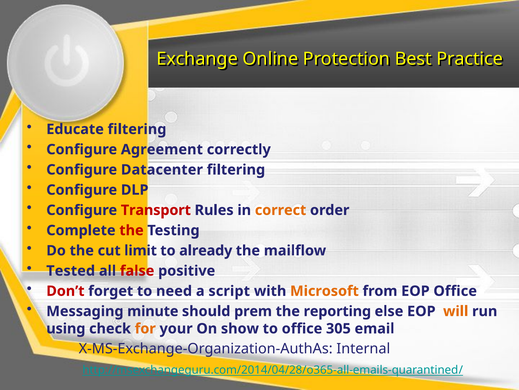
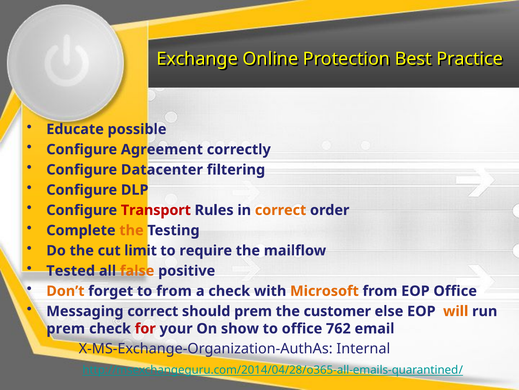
Educate filtering: filtering -> possible (137, 129)
the colour: red -> orange (131, 230)
already: already -> require (206, 250)
false colour: red -> orange (137, 270)
Don’t colour: red -> orange (65, 291)
to need: need -> from (174, 291)
a script: script -> check (229, 291)
Messaging minute: minute -> correct (153, 311)
reporting: reporting -> customer (337, 311)
using: using -> prem (66, 328)
for colour: orange -> red (145, 328)
305: 305 -> 762 (338, 328)
